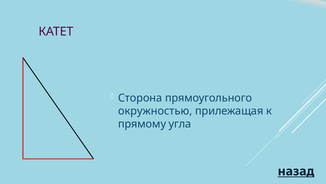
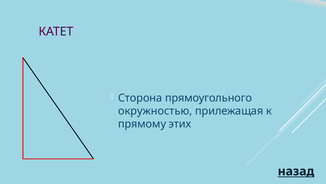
угла: угла -> этих (180, 124)
